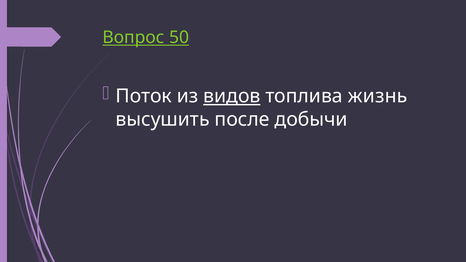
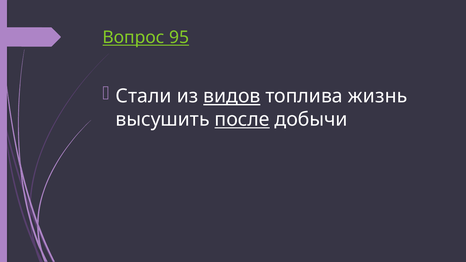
50: 50 -> 95 (179, 37)
Поток: Поток -> Стали (144, 96)
после underline: none -> present (242, 120)
